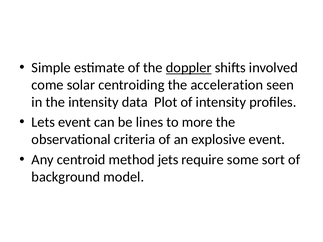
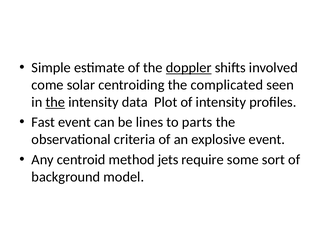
acceleration: acceleration -> complicated (227, 85)
the underline: none -> present (55, 102)
Lets: Lets -> Fast (43, 122)
more: more -> parts (197, 122)
